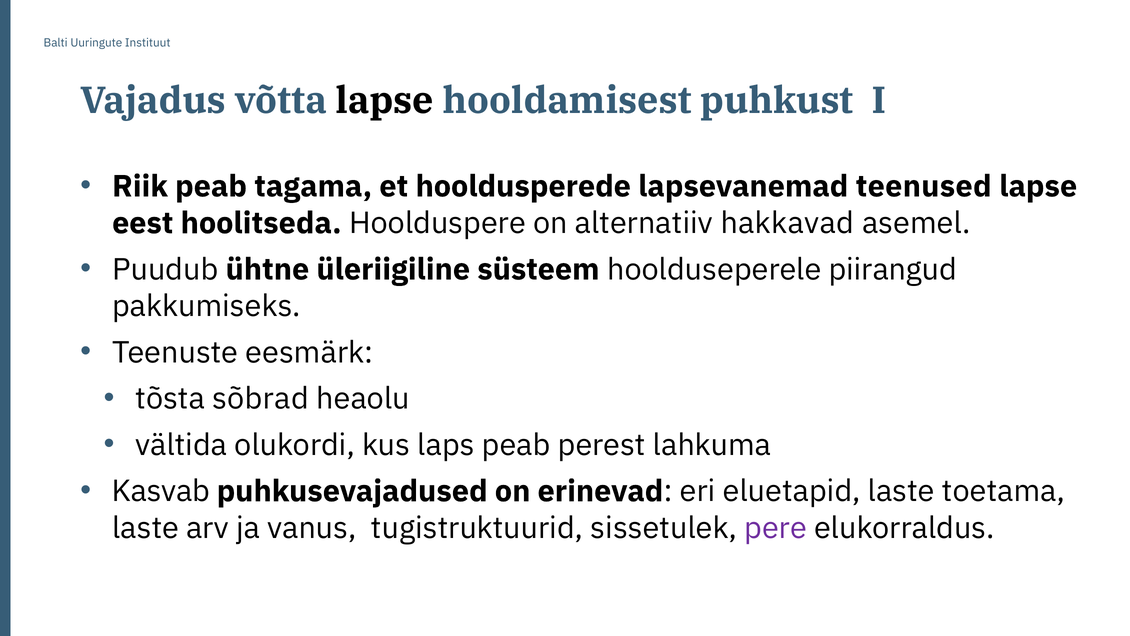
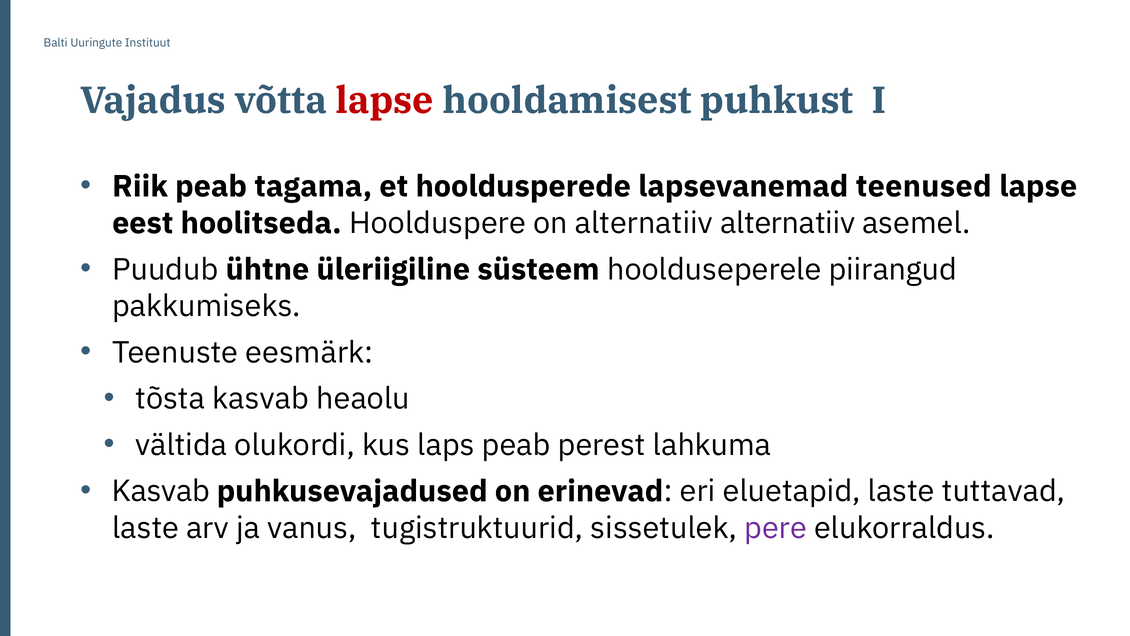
lapse colour: black -> red (385, 101)
alternatiiv hakkavad: hakkavad -> alternatiiv (788, 223)
tõsta sõbrad: sõbrad -> kasvab (261, 398)
toetama: toetama -> tuttavad (1004, 491)
